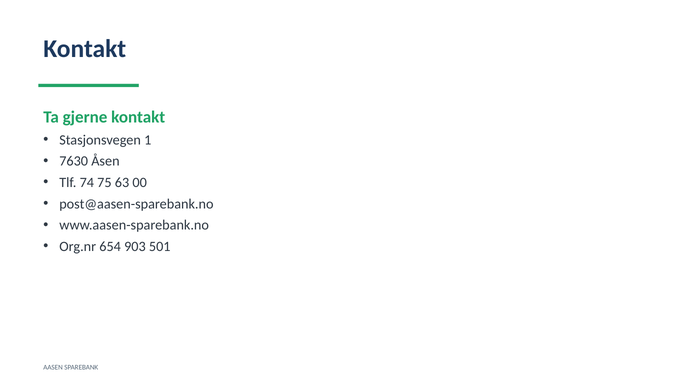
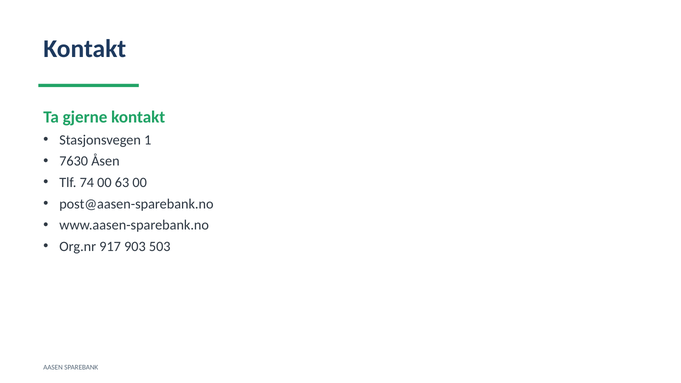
74 75: 75 -> 00 (104, 183)
654: 654 -> 917 (110, 247)
501: 501 -> 503 (160, 247)
